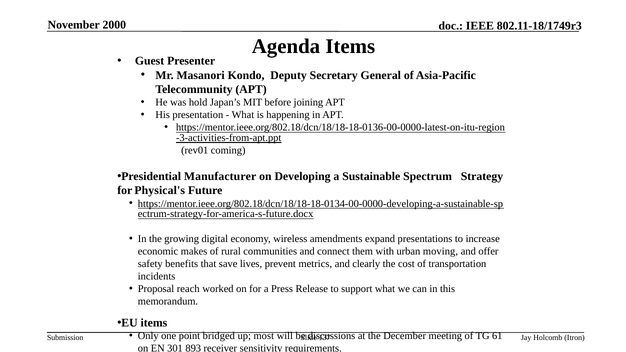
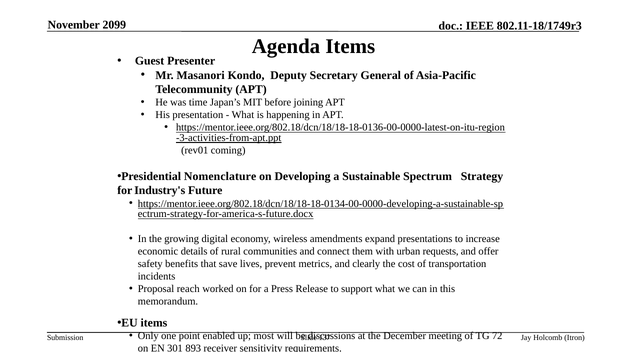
2000: 2000 -> 2099 (114, 25)
hold: hold -> time (198, 102)
Manufacturer: Manufacturer -> Nomenclature (220, 176)
Physical's: Physical's -> Industry's (160, 190)
makes: makes -> details (194, 252)
moving: moving -> requests (441, 252)
bridged: bridged -> enabled (219, 336)
61: 61 -> 72 (497, 336)
